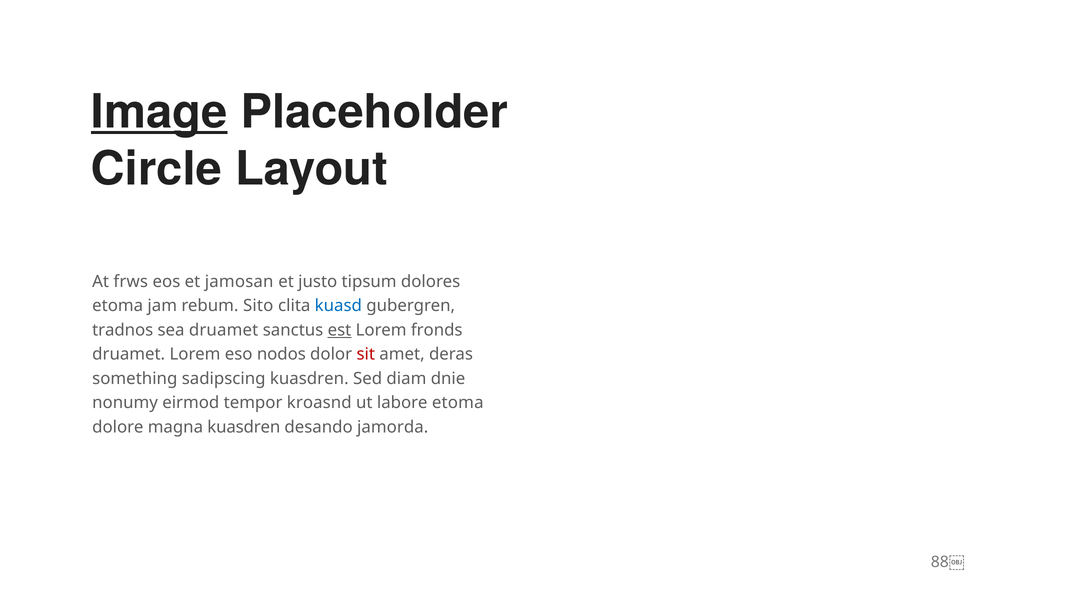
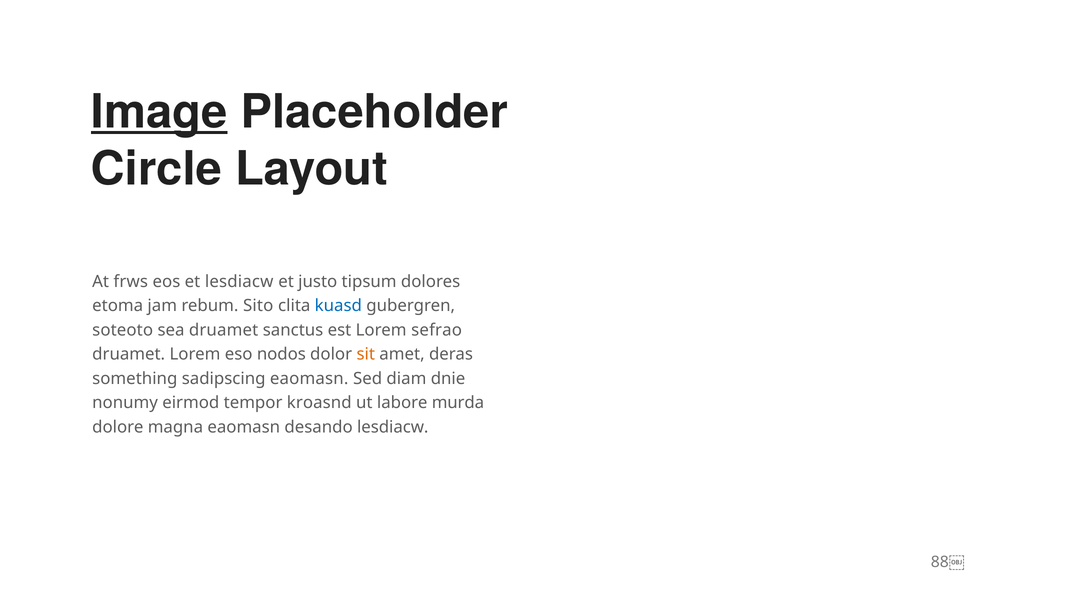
et jamosan: jamosan -> lesdiacw (239, 281)
tradnos: tradnos -> soteoto (123, 330)
est underline: present -> none (339, 330)
fronds: fronds -> sefrao (437, 330)
sit colour: red -> orange (366, 354)
sadipscing kuasdren: kuasdren -> eaomasn (309, 378)
labore etoma: etoma -> murda (458, 402)
magna kuasdren: kuasdren -> eaomasn (244, 427)
desando jamorda: jamorda -> lesdiacw (393, 427)
